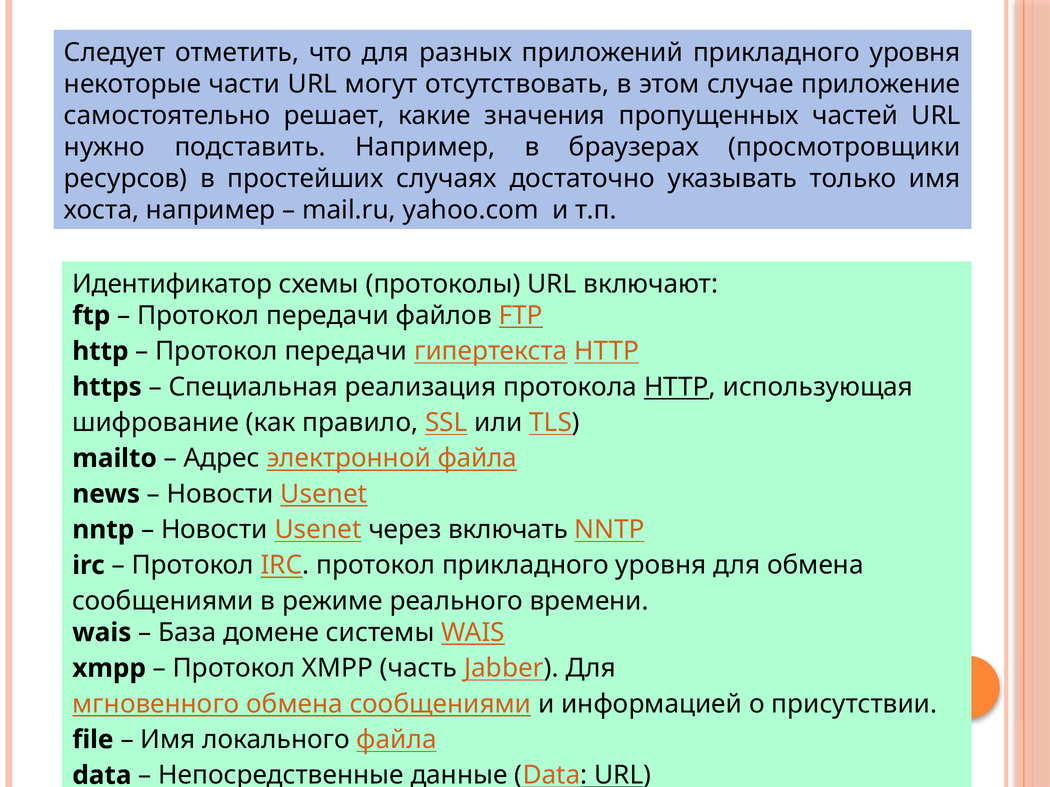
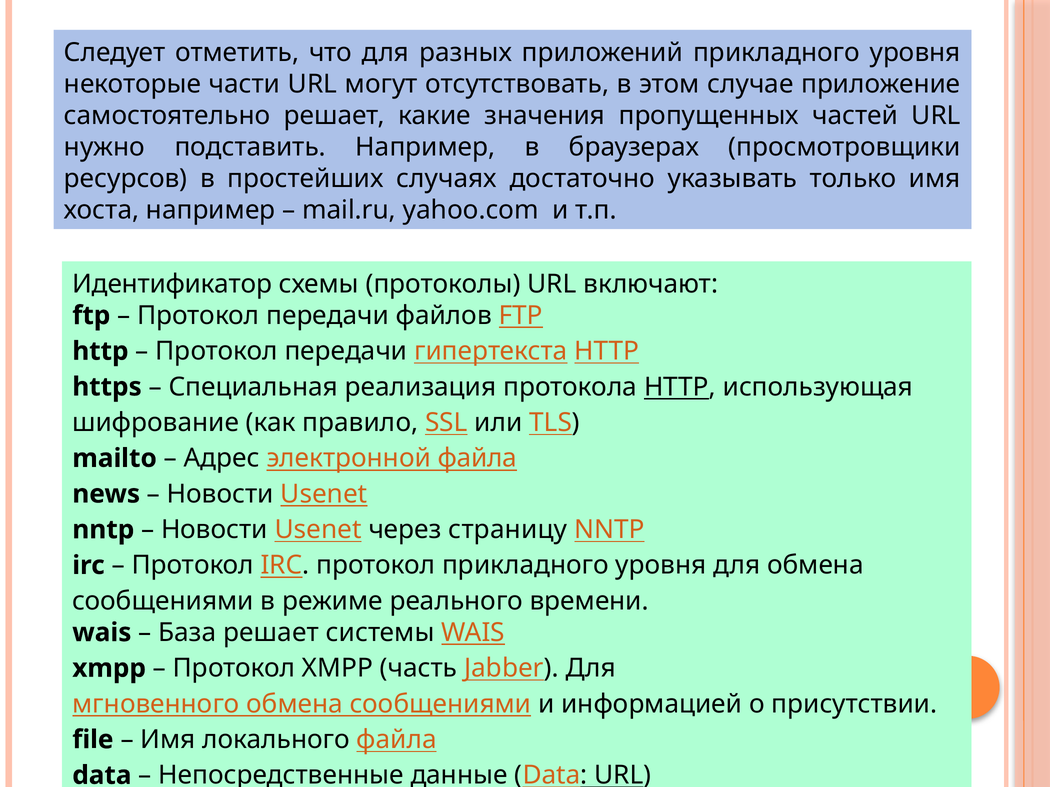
включать: включать -> страницу (508, 530)
База домене: домене -> решает (271, 633)
